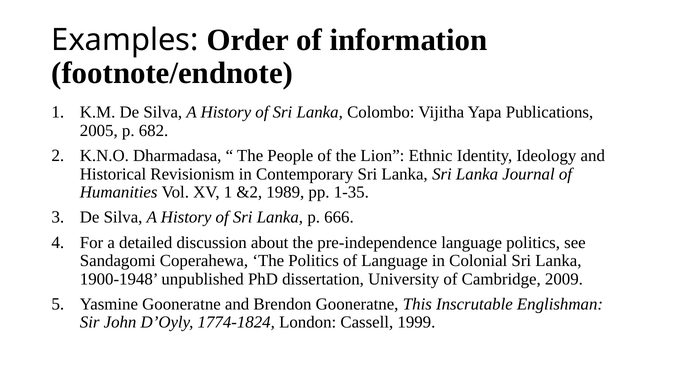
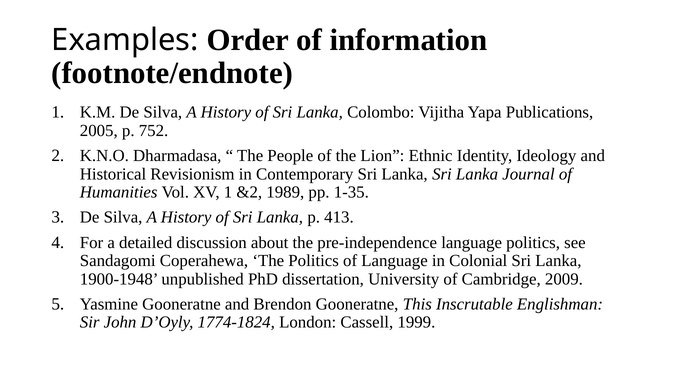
682: 682 -> 752 (154, 131)
666: 666 -> 413 (339, 217)
